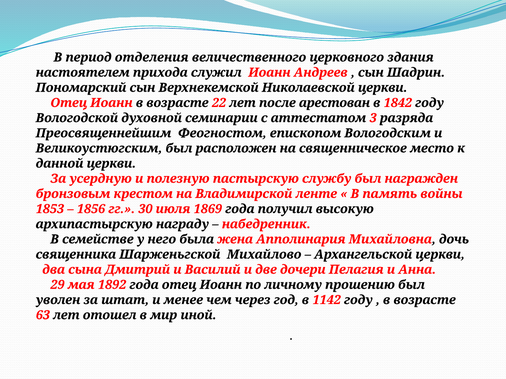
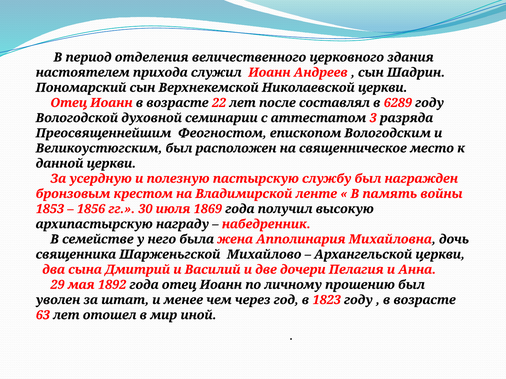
арестован: арестован -> составлял (334, 103)
1842: 1842 -> 6289 (398, 103)
1142: 1142 -> 1823 (327, 300)
